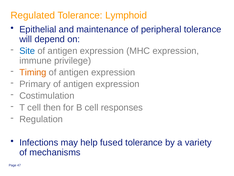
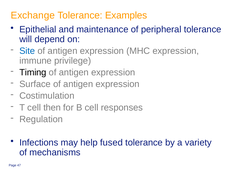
Regulated: Regulated -> Exchange (33, 15)
Lymphoid: Lymphoid -> Examples (126, 15)
Timing colour: orange -> black (33, 72)
Primary: Primary -> Surface (35, 84)
